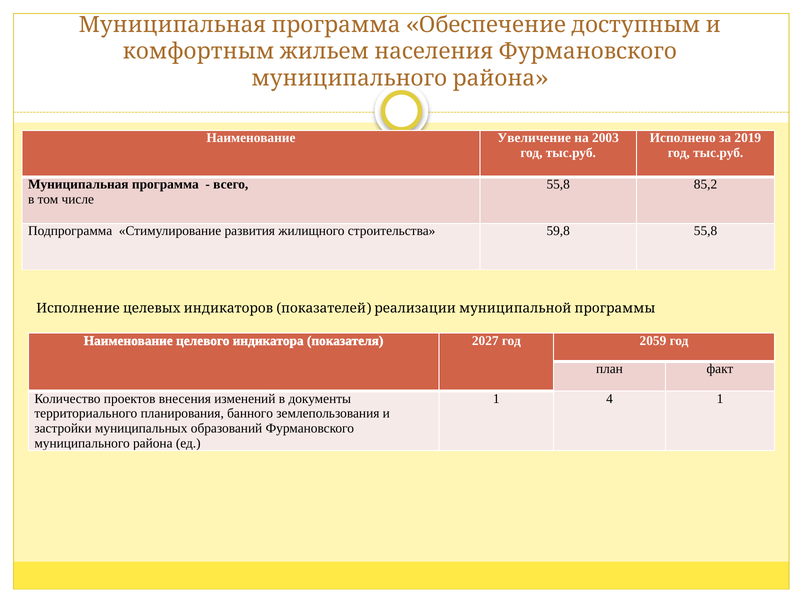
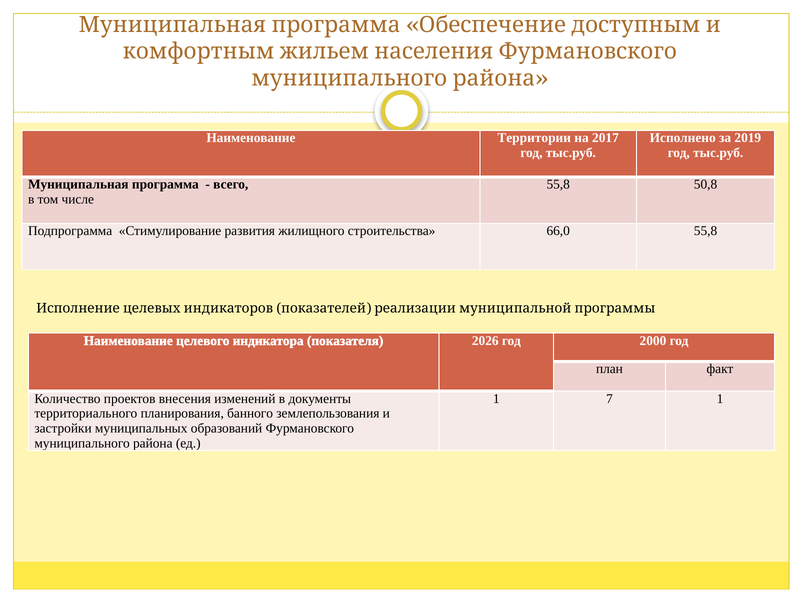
Увеличение: Увеличение -> Территории (534, 138)
2003: 2003 -> 2017 (605, 138)
85,2: 85,2 -> 50,8 (706, 184)
59,8: 59,8 -> 66,0 (558, 231)
2027: 2027 -> 2026 (485, 340)
2059: 2059 -> 2000 (653, 340)
4: 4 -> 7 (610, 398)
